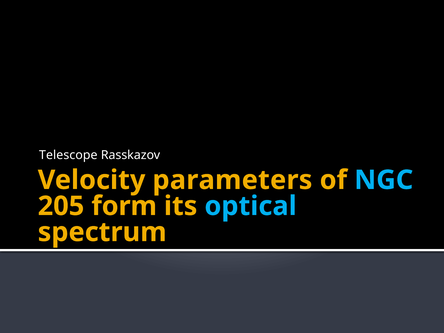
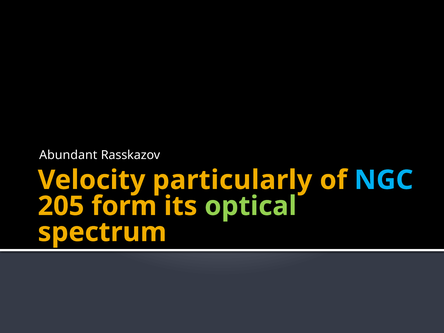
Telescope: Telescope -> Abundant (68, 155)
parameters: parameters -> particularly (232, 180)
optical colour: light blue -> light green (251, 206)
